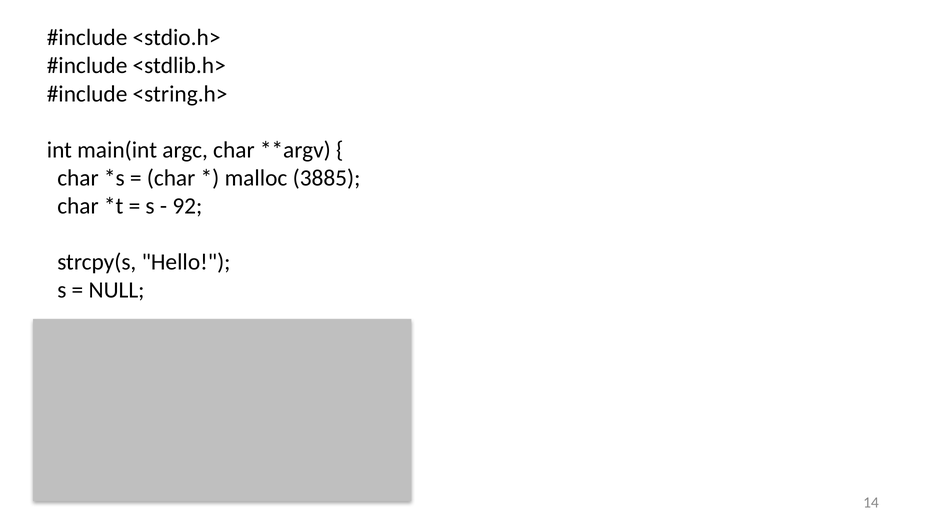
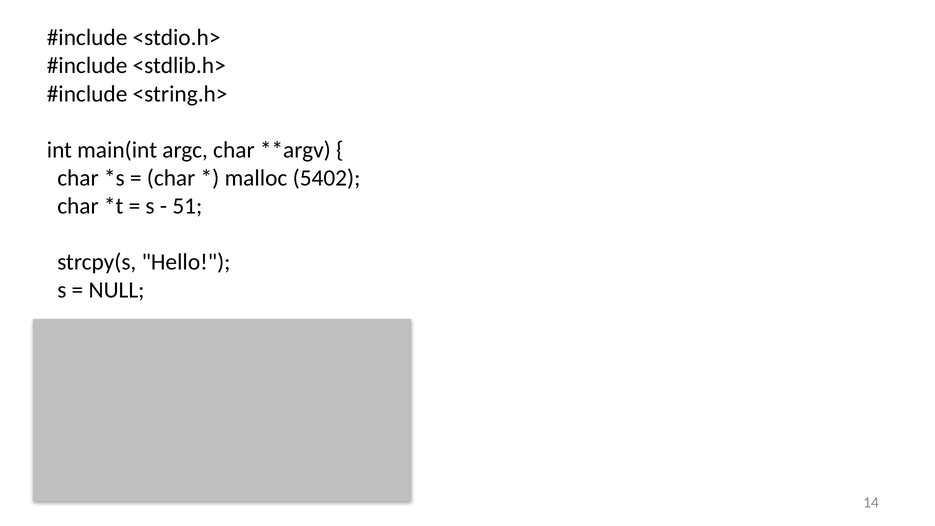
3885: 3885 -> 5402 (327, 178)
92: 92 -> 51 (187, 206)
